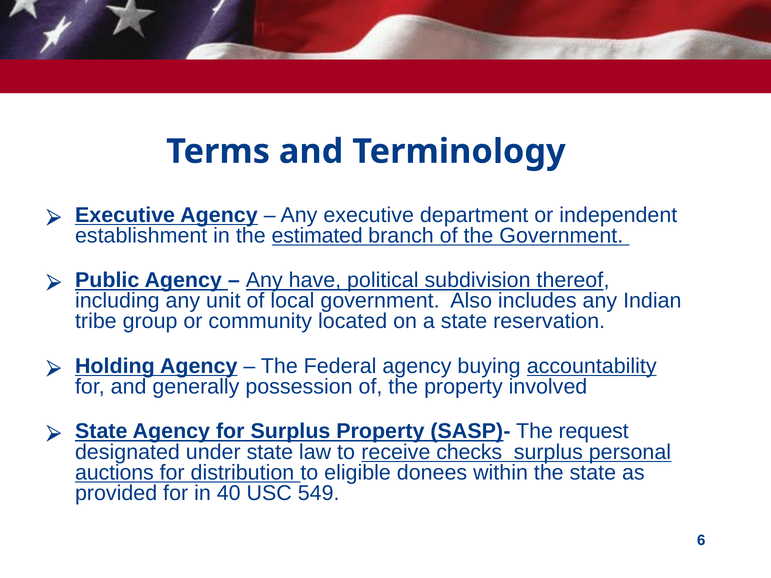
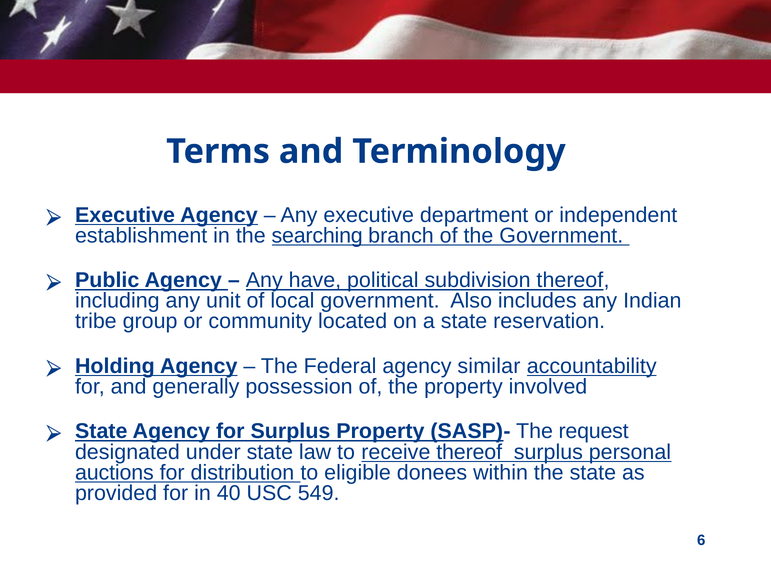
estimated: estimated -> searching (317, 236)
buying: buying -> similar (489, 366)
receive checks: checks -> thereof (469, 452)
